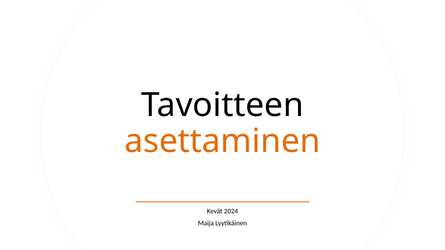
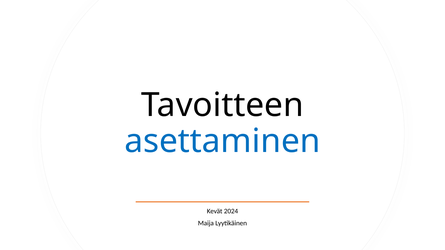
asettaminen colour: orange -> blue (222, 141)
